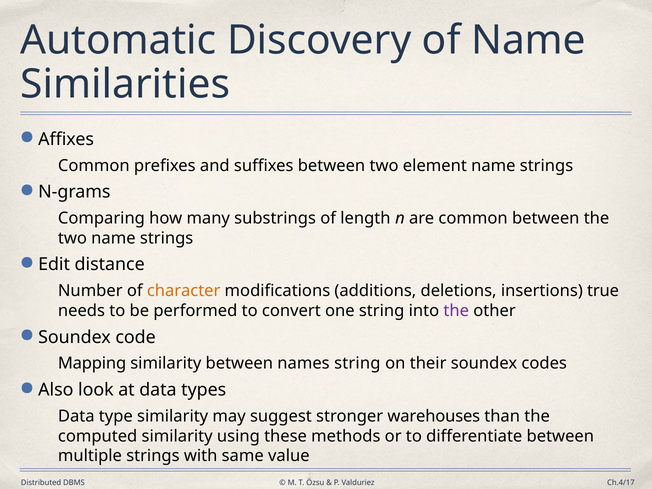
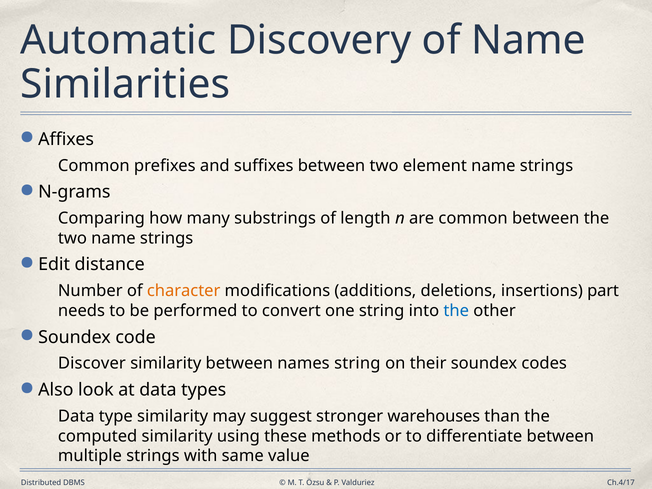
true: true -> part (603, 291)
the colour: purple -> blue (456, 311)
Mapping: Mapping -> Discover (92, 363)
